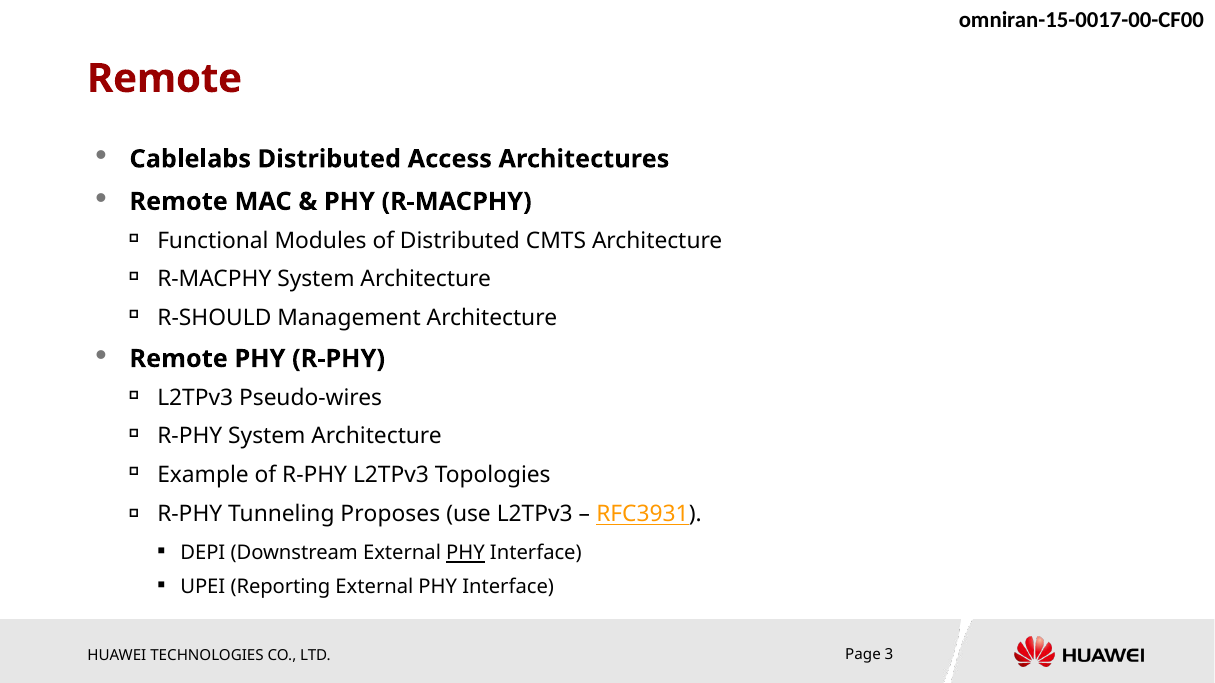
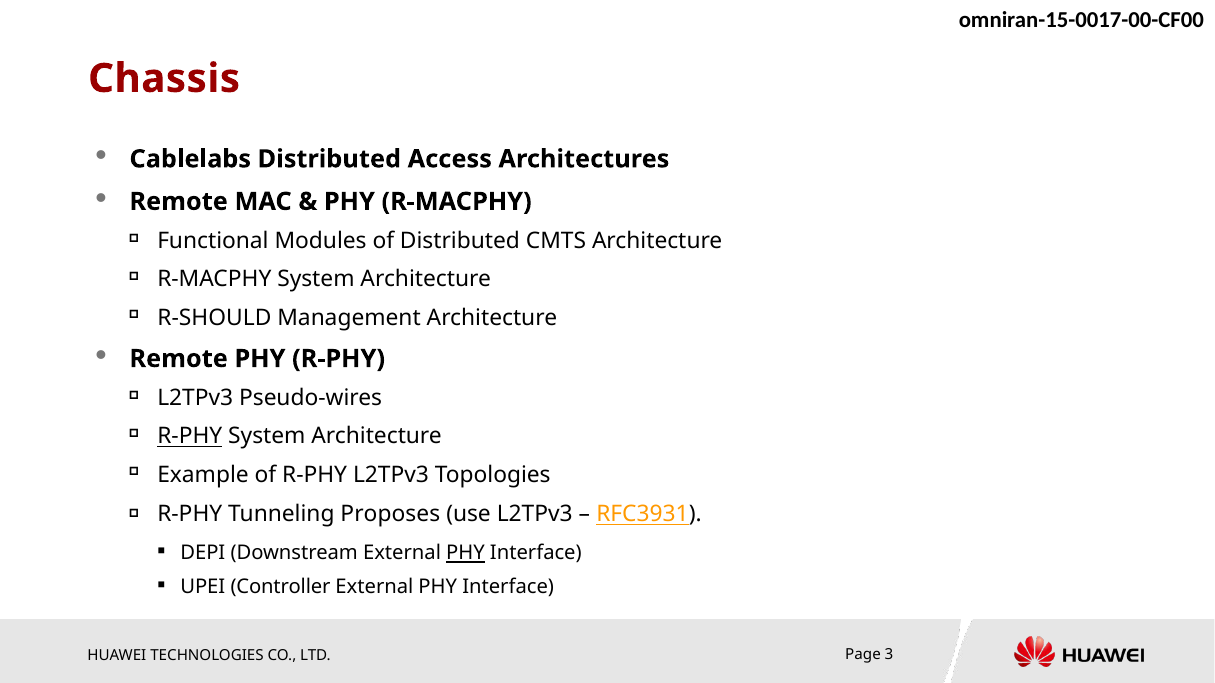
Remote: Remote -> Chassis (164, 79)
R-PHY underline: none -> present (190, 437)
Reporting: Reporting -> Controller (280, 587)
